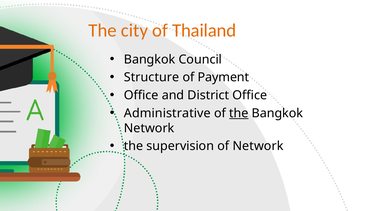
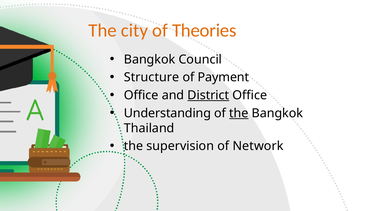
Thailand: Thailand -> Theories (204, 30)
District underline: none -> present (208, 95)
Administrative: Administrative -> Understanding (167, 113)
Network: Network -> Thailand (149, 128)
